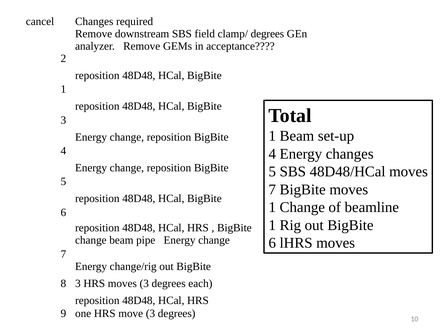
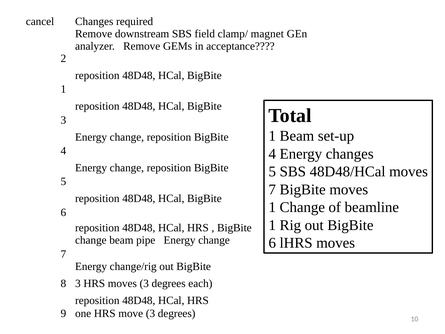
clamp/ degrees: degrees -> magnet (267, 34)
